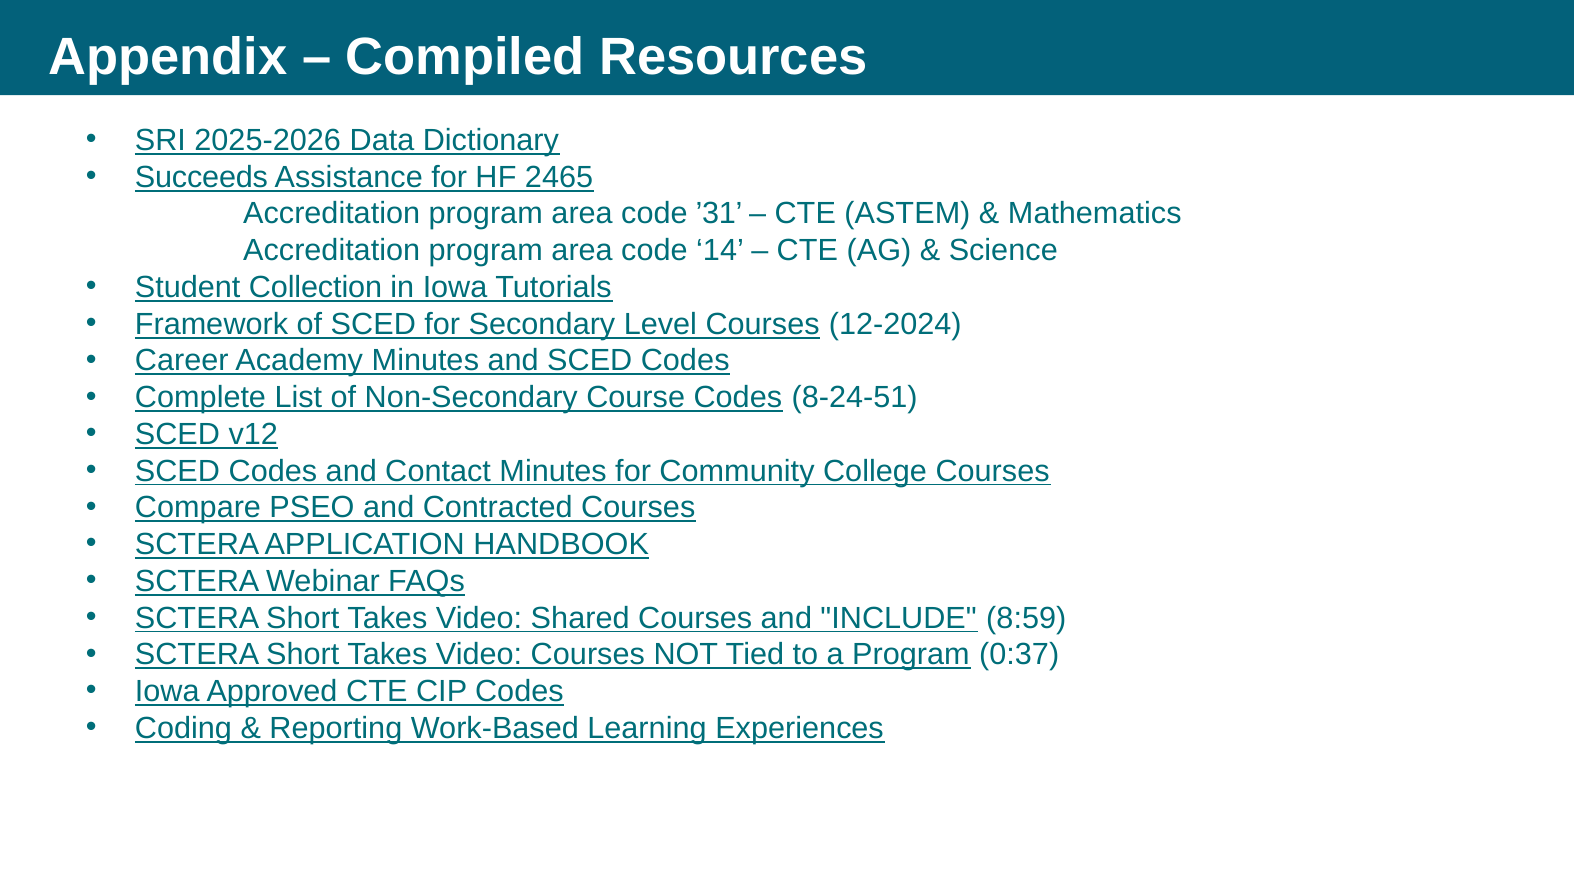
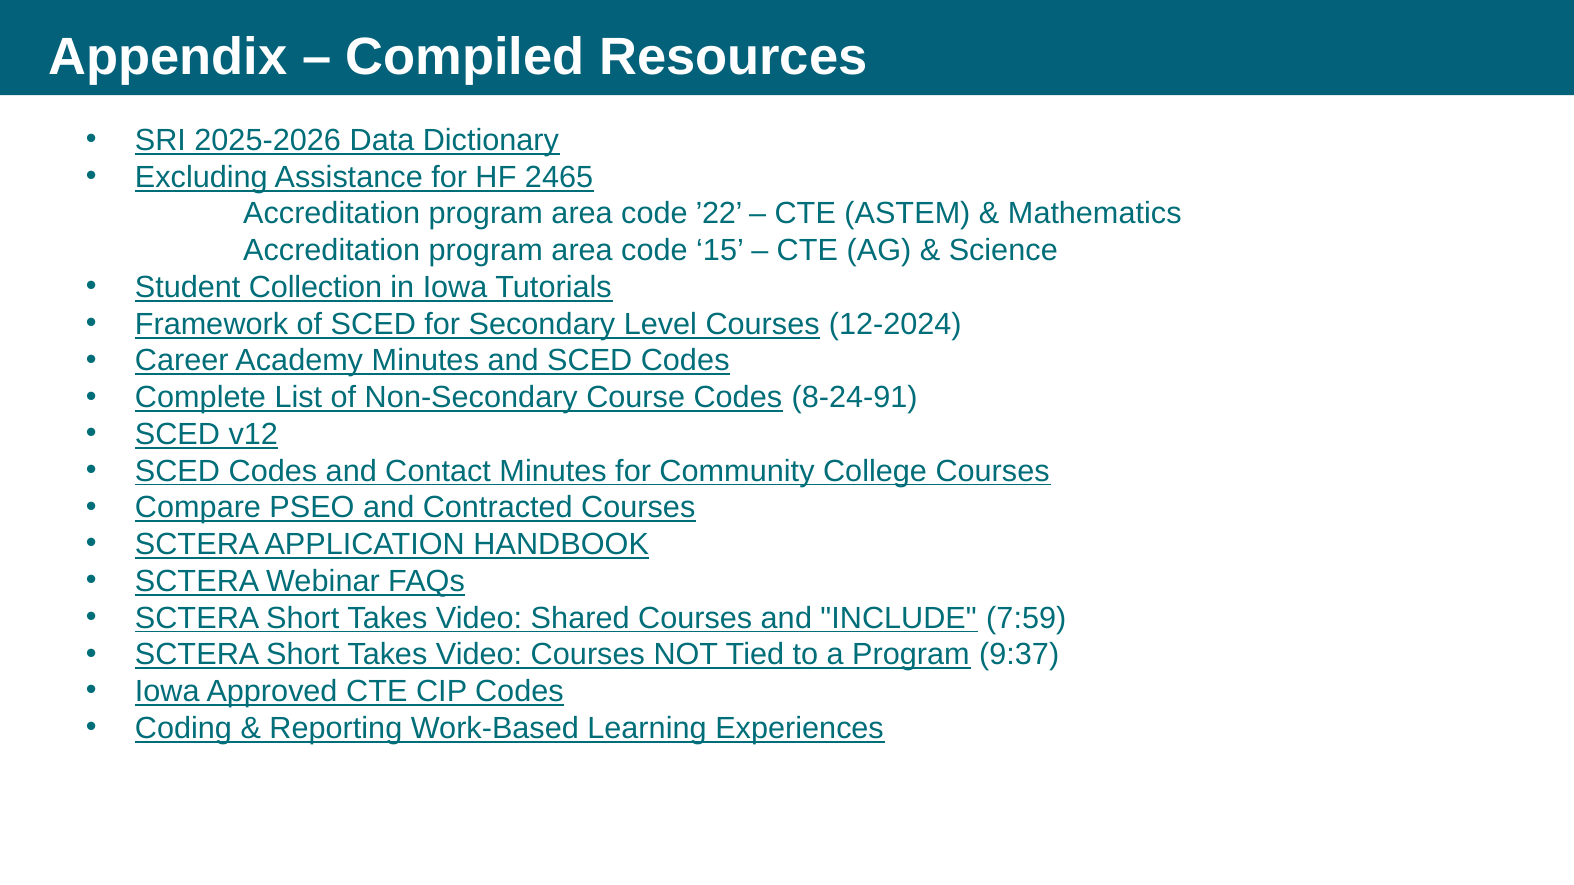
Succeeds: Succeeds -> Excluding (201, 177)
’31: ’31 -> ’22 (719, 214)
14: 14 -> 15 (720, 251)
8-24-51: 8-24-51 -> 8-24-91 (855, 398)
8:59: 8:59 -> 7:59 (1026, 618)
0:37: 0:37 -> 9:37 (1019, 655)
